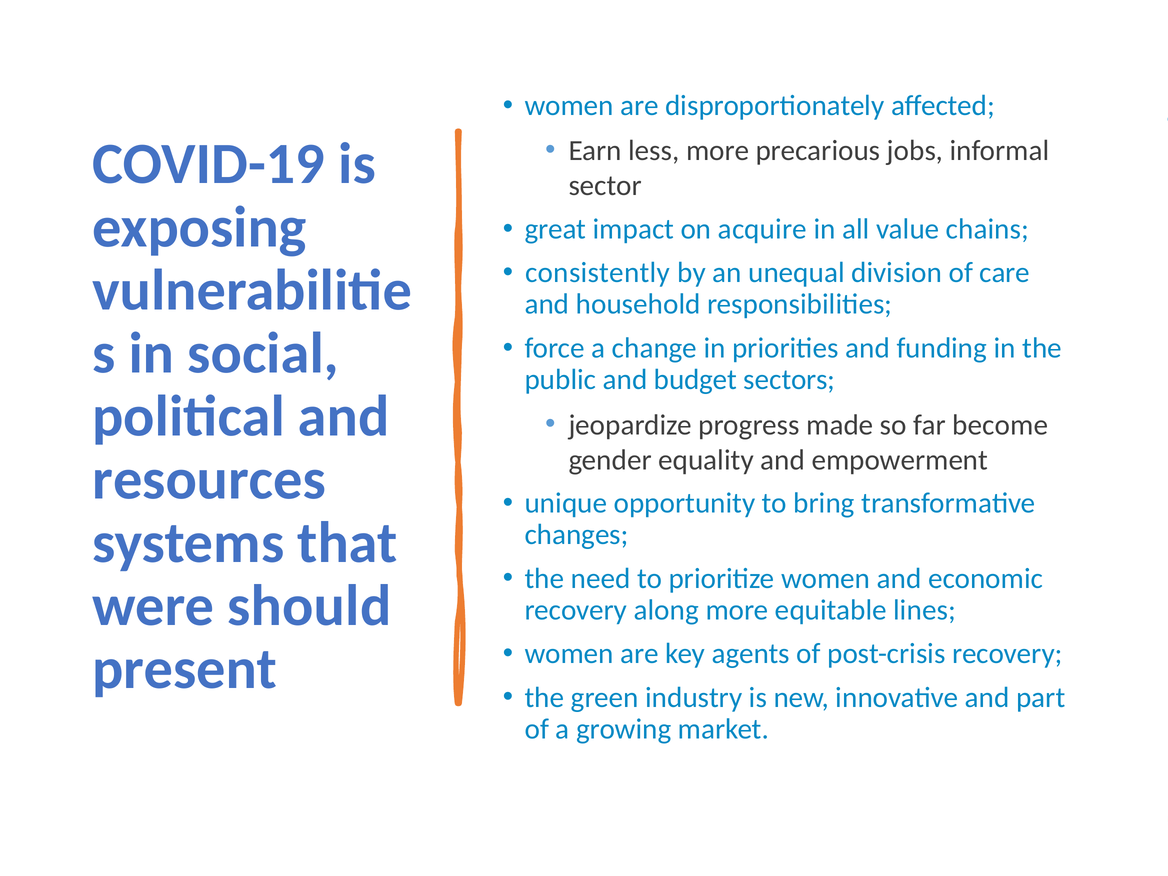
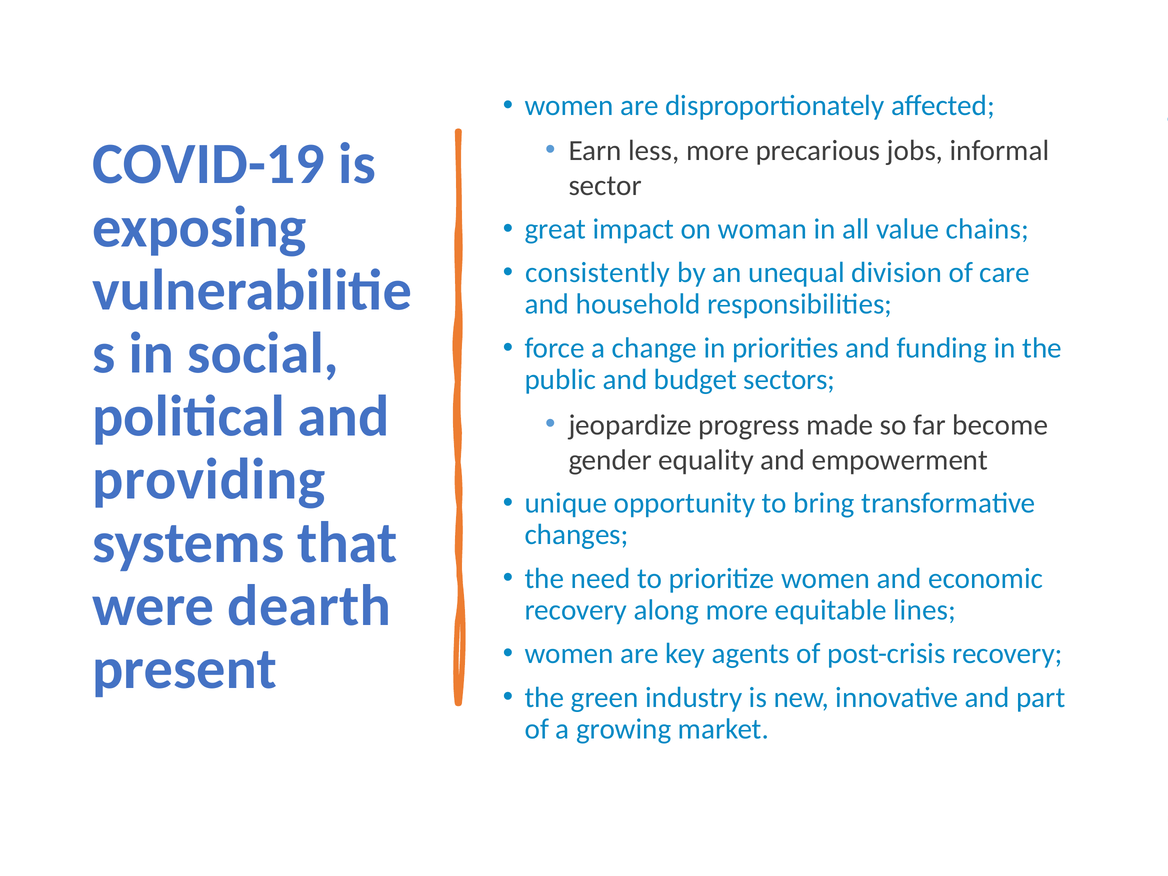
acquire: acquire -> woman (762, 229)
resources: resources -> providing (209, 480)
should: should -> dearth (309, 606)
